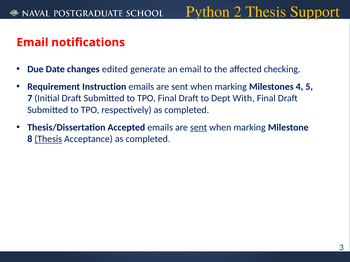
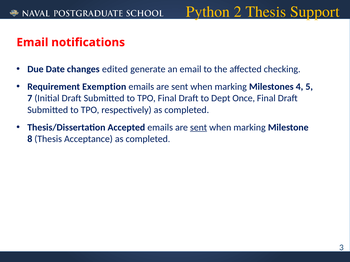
Instruction: Instruction -> Exemption (104, 87)
With: With -> Once (244, 98)
Thesis underline: present -> none (48, 139)
